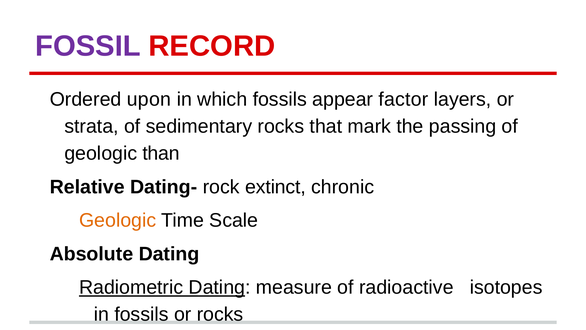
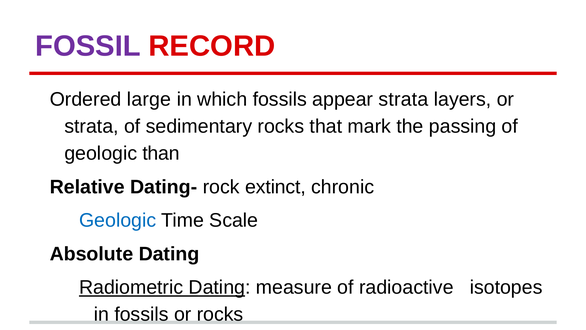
upon: upon -> large (149, 99)
appear factor: factor -> strata (403, 99)
Geologic colour: orange -> blue (118, 220)
